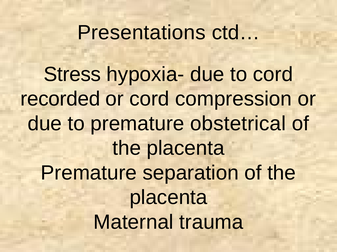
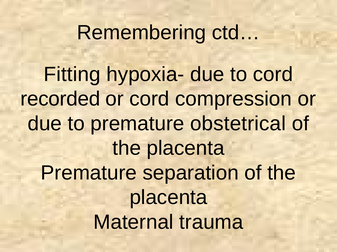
Presentations: Presentations -> Remembering (142, 33)
Stress: Stress -> Fitting (72, 74)
